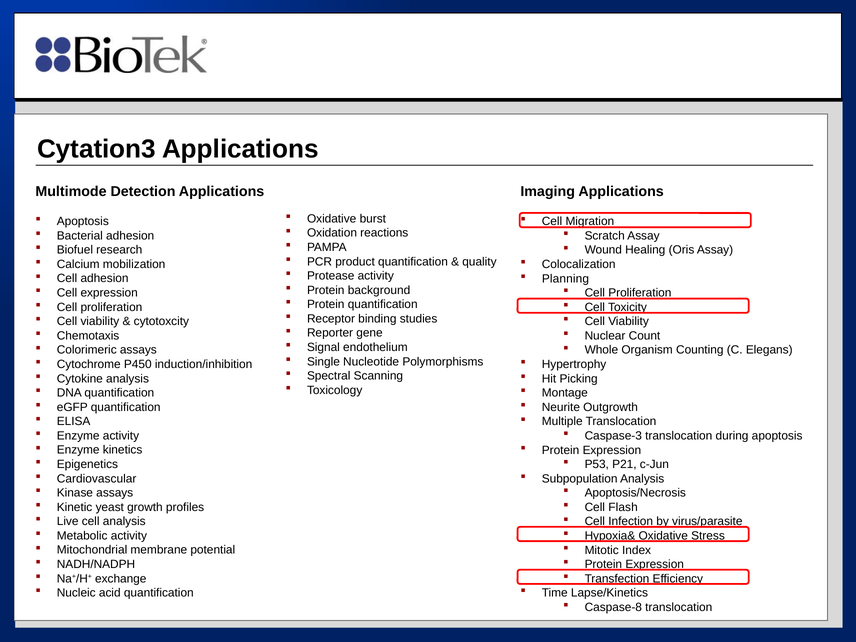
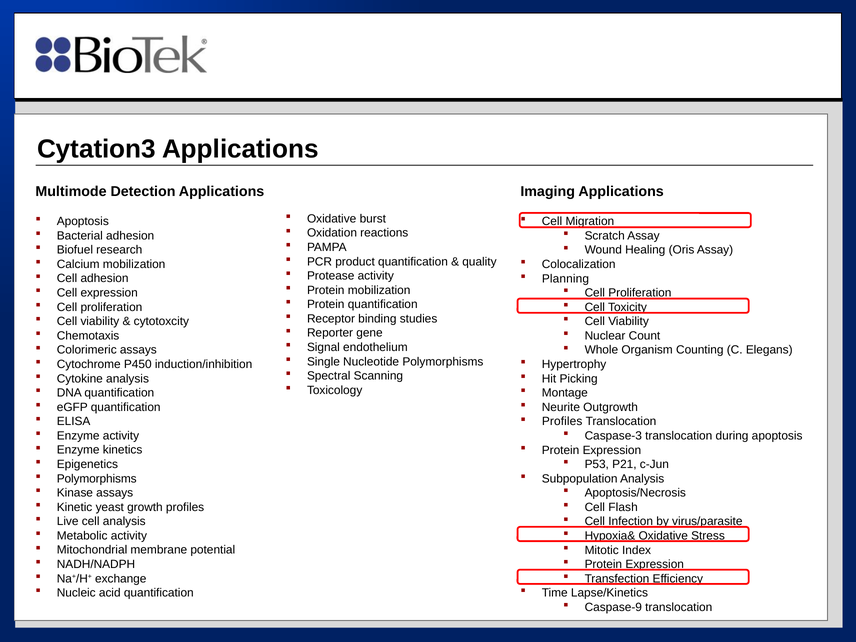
Protein background: background -> mobilization (379, 290)
Multiple: Multiple -> Profiles (562, 422)
Cardiovascular: Cardiovascular -> Polymorphisms (97, 479)
Caspase-8: Caspase-8 -> Caspase-9 (613, 607)
